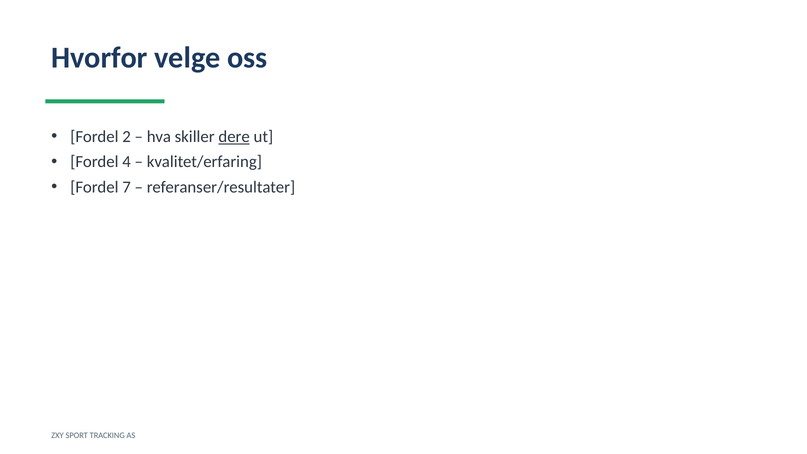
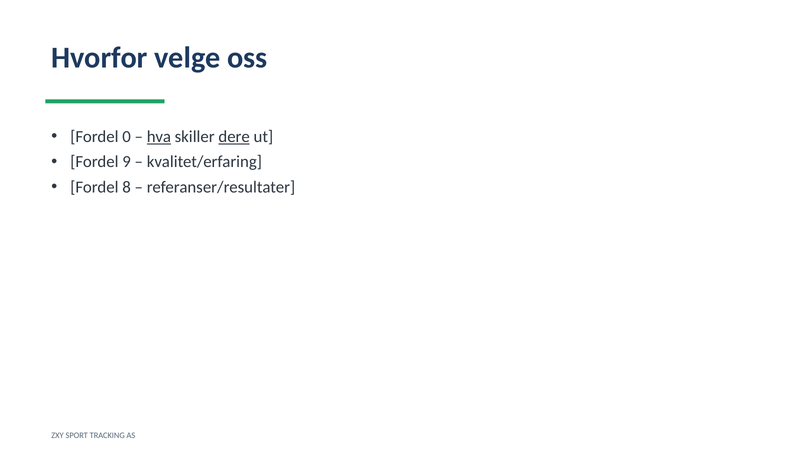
2: 2 -> 0 (127, 137)
hva underline: none -> present (159, 137)
4: 4 -> 9 (127, 162)
7: 7 -> 8 (127, 187)
